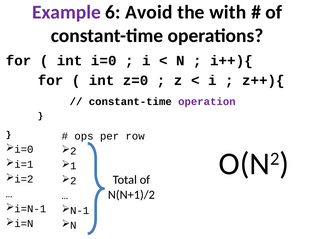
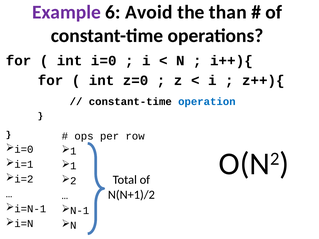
with: with -> than (228, 12)
operation colour: purple -> blue (207, 102)
2: 2 -> 1 (73, 151)
